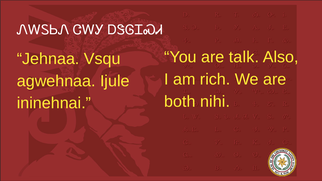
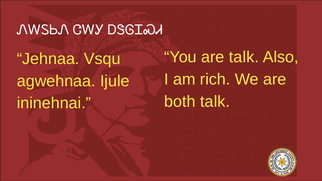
both nihi: nihi -> talk (215, 102)
